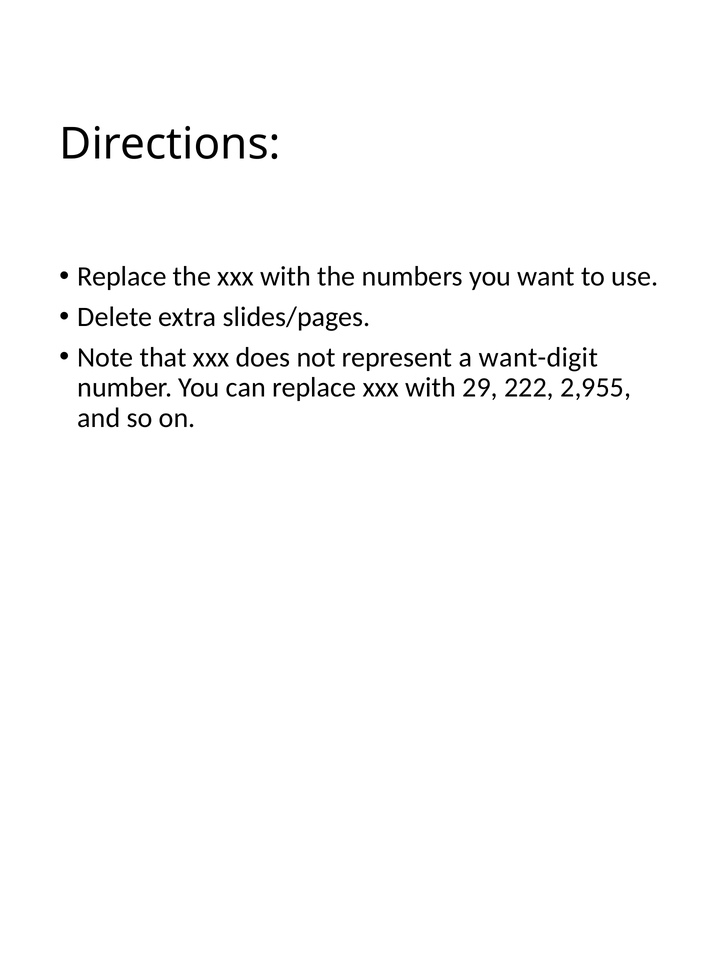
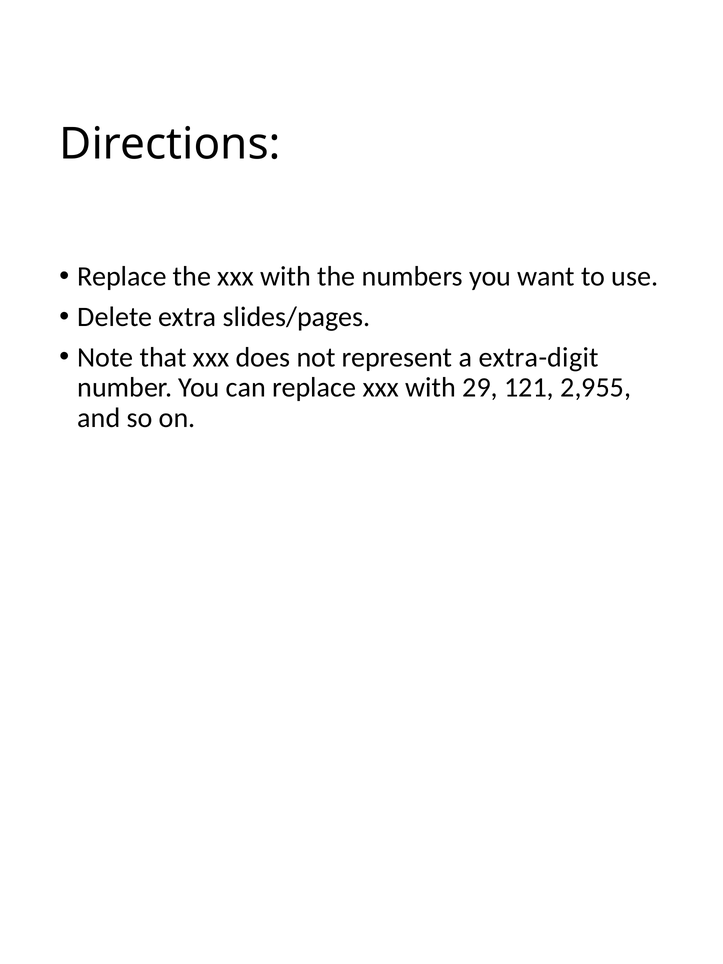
want-digit: want-digit -> extra-digit (539, 357)
222: 222 -> 121 (529, 388)
